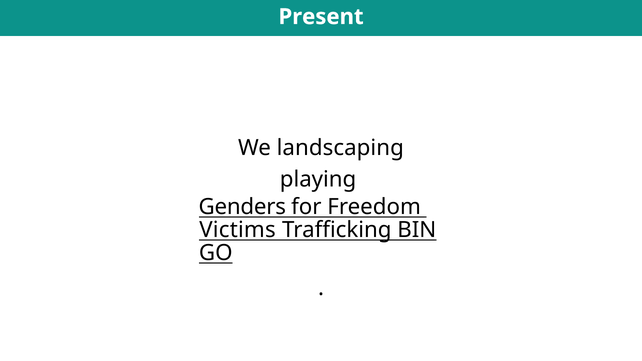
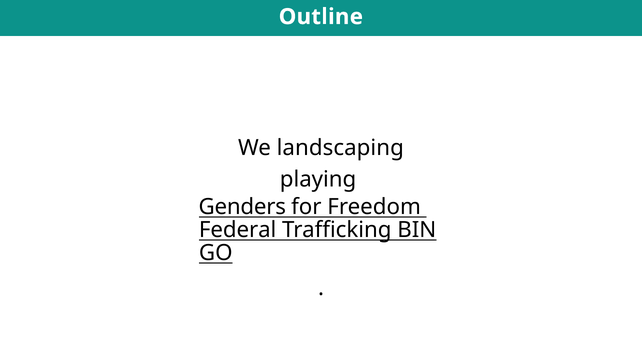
Present: Present -> Outline (321, 17)
Victims: Victims -> Federal (238, 230)
